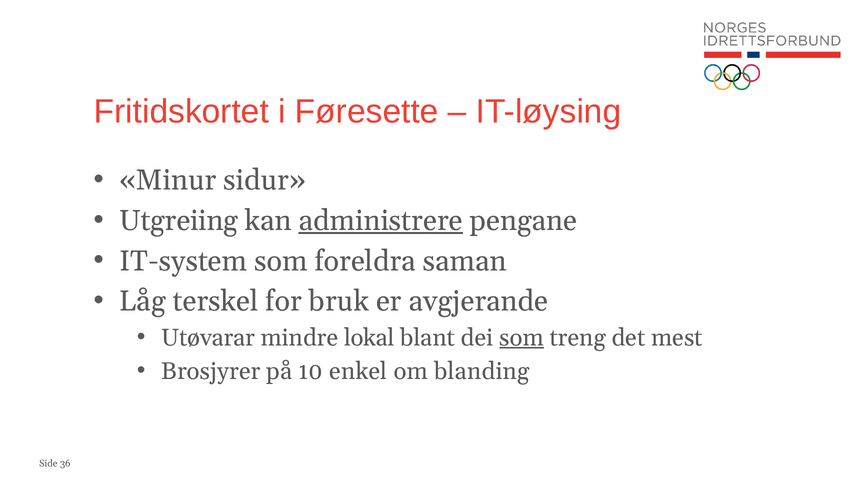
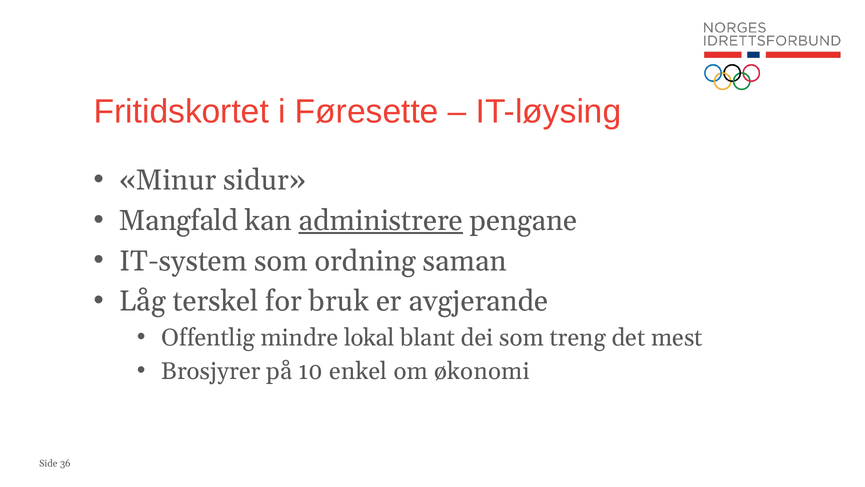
Utgreiing: Utgreiing -> Mangfald (179, 220)
foreldra: foreldra -> ordning (365, 261)
Utøvarar: Utøvarar -> Offentlig (208, 337)
som underline: present -> none (522, 337)
blanding: blanding -> økonomi (482, 371)
